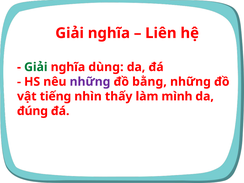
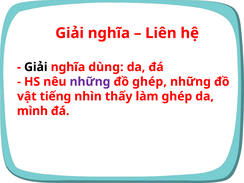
Giải colour: green -> black (36, 67)
đồ bằng: bằng -> ghép (149, 82)
làm mình: mình -> ghép (177, 96)
đúng: đúng -> mình (32, 111)
